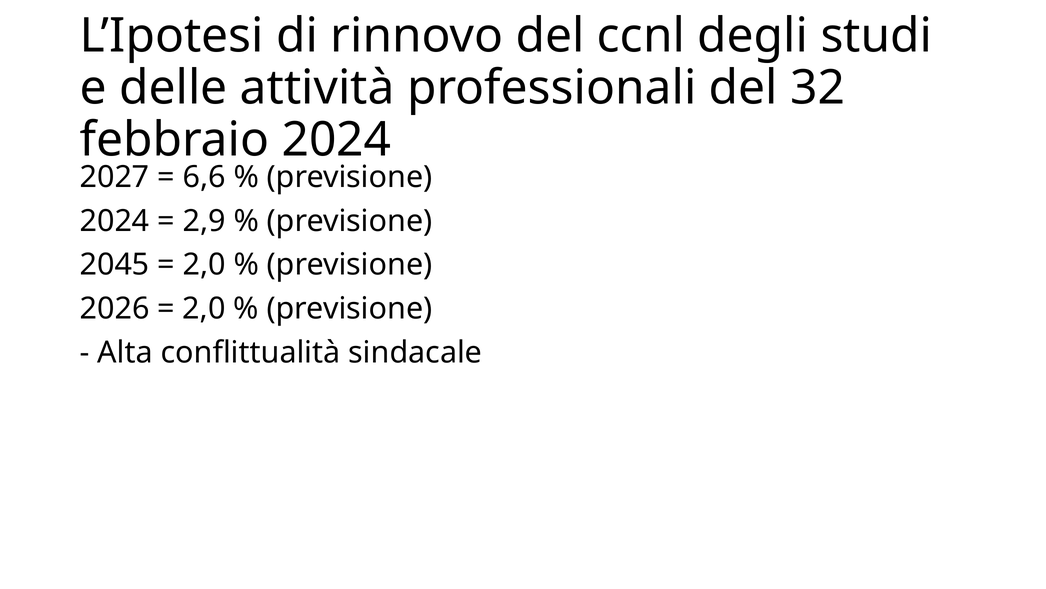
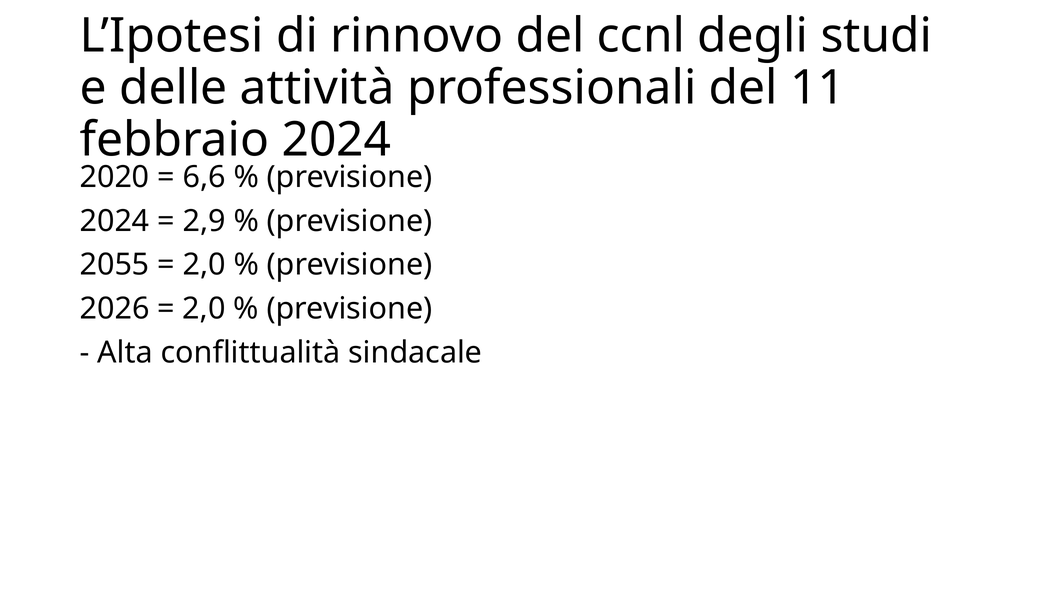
32: 32 -> 11 (818, 88)
2027: 2027 -> 2020 (115, 177)
2045: 2045 -> 2055 (115, 265)
